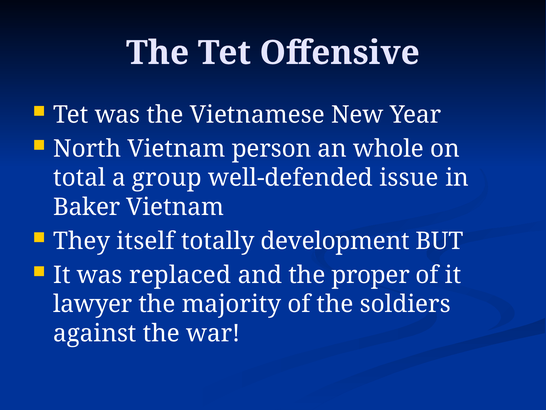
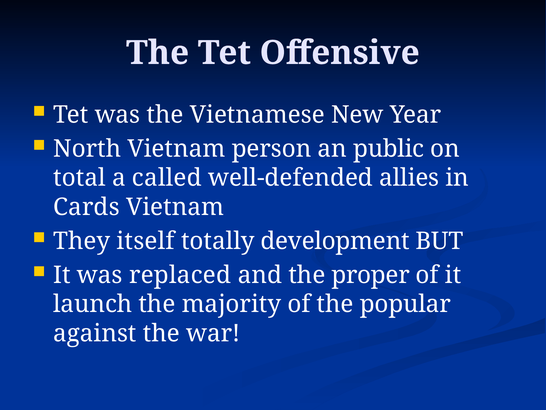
whole: whole -> public (389, 149)
group: group -> called (167, 178)
issue: issue -> allies (409, 178)
Baker: Baker -> Cards (86, 207)
lawyer: lawyer -> launch (93, 304)
soldiers: soldiers -> popular (405, 304)
